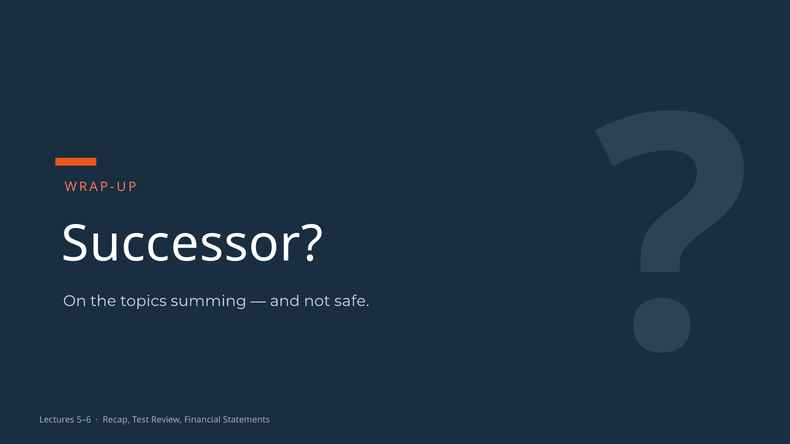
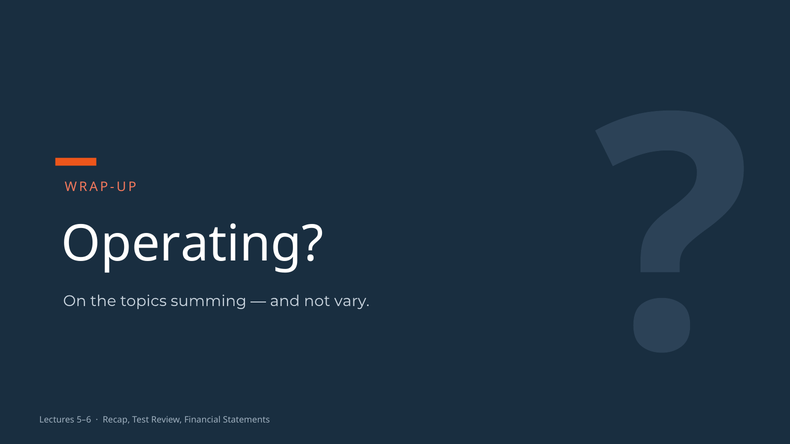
Successor: Successor -> Operating (193, 244)
safe: safe -> vary (352, 301)
